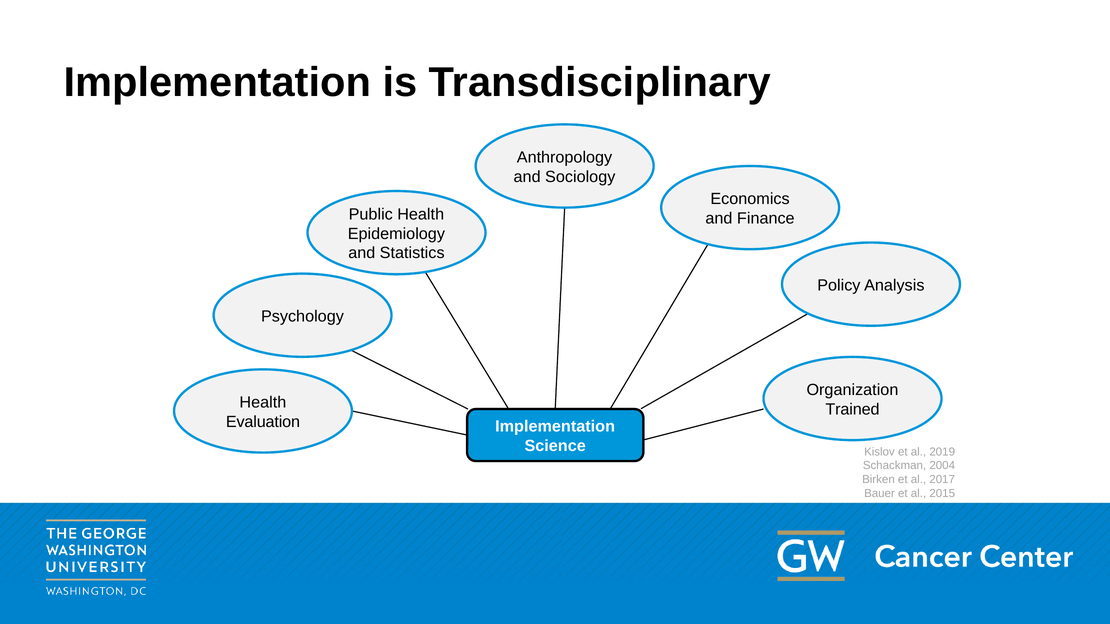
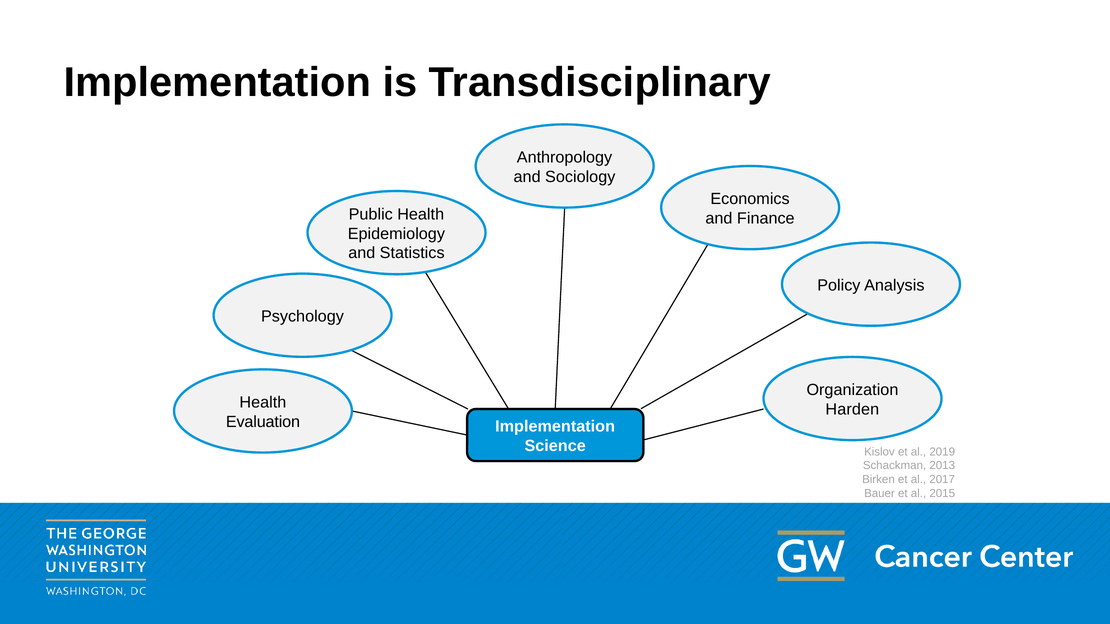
Trained: Trained -> Harden (852, 410)
2004: 2004 -> 2013 (942, 466)
